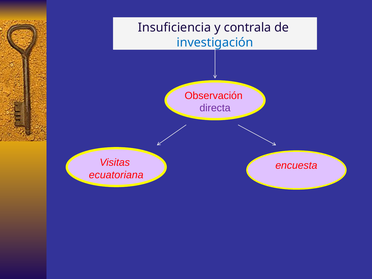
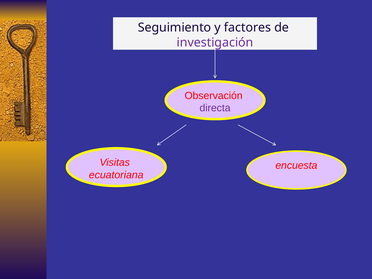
Insuficiencia: Insuficiencia -> Seguimiento (175, 28)
contrala: contrala -> factores (248, 28)
investigación colour: blue -> purple (215, 42)
